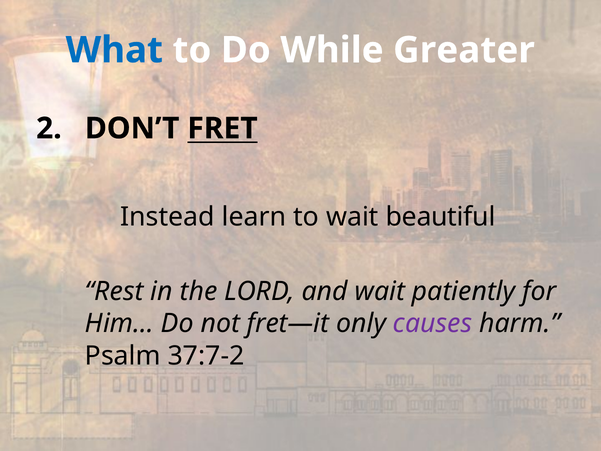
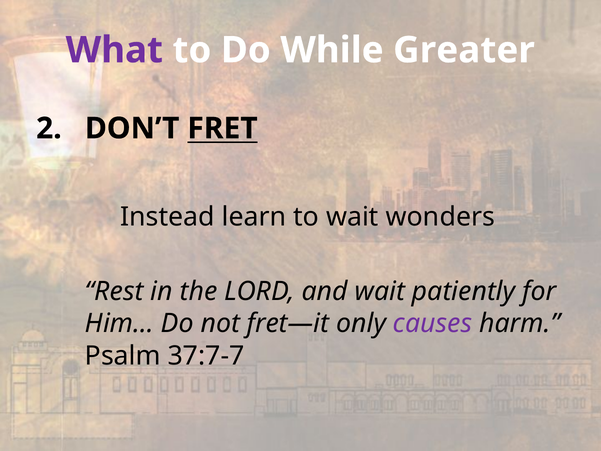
What colour: blue -> purple (114, 50)
beautiful: beautiful -> wonders (440, 217)
37:7-2: 37:7-2 -> 37:7-7 (206, 356)
